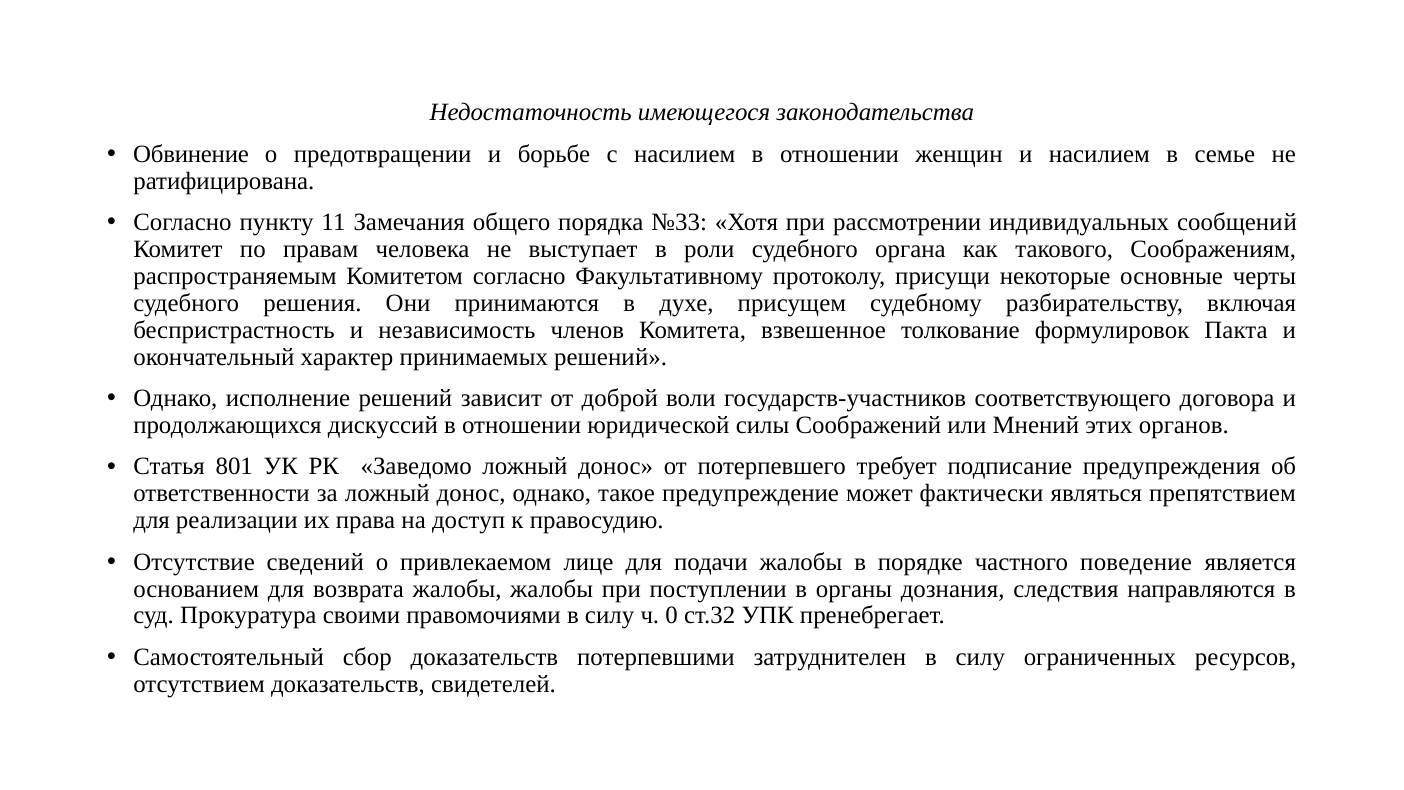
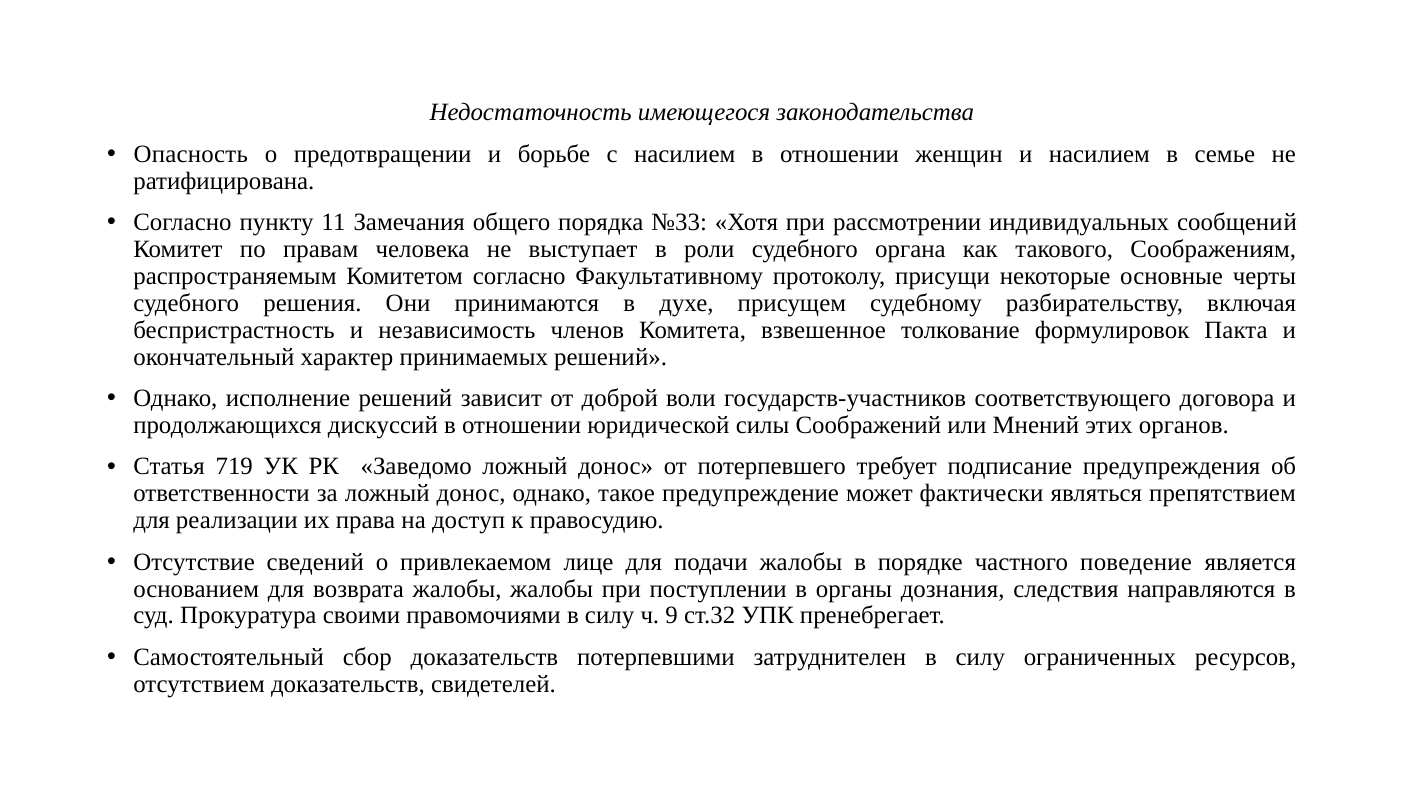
Обвинение: Обвинение -> Опасность (191, 154)
801: 801 -> 719 (234, 467)
0: 0 -> 9 (672, 616)
